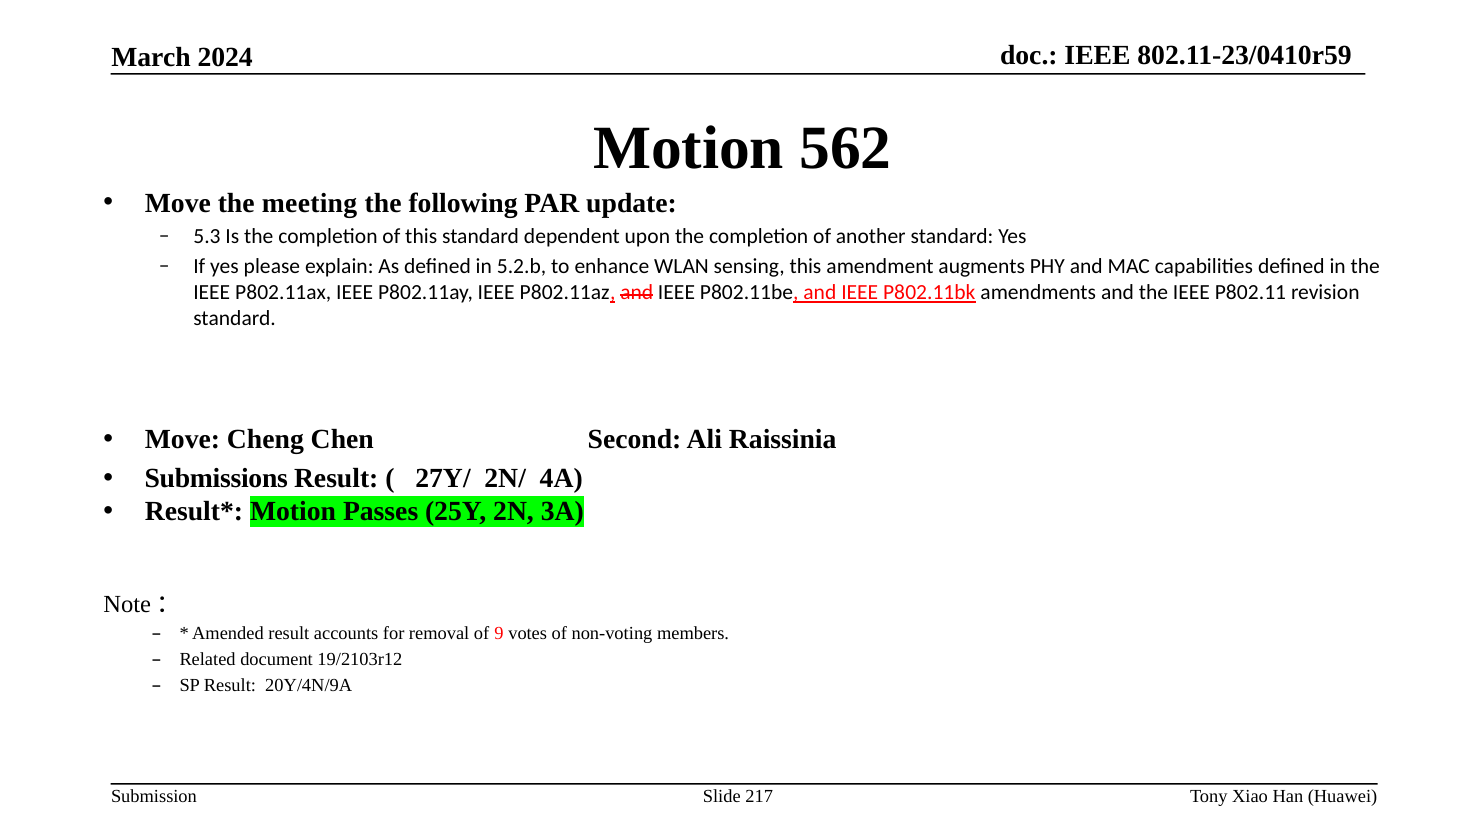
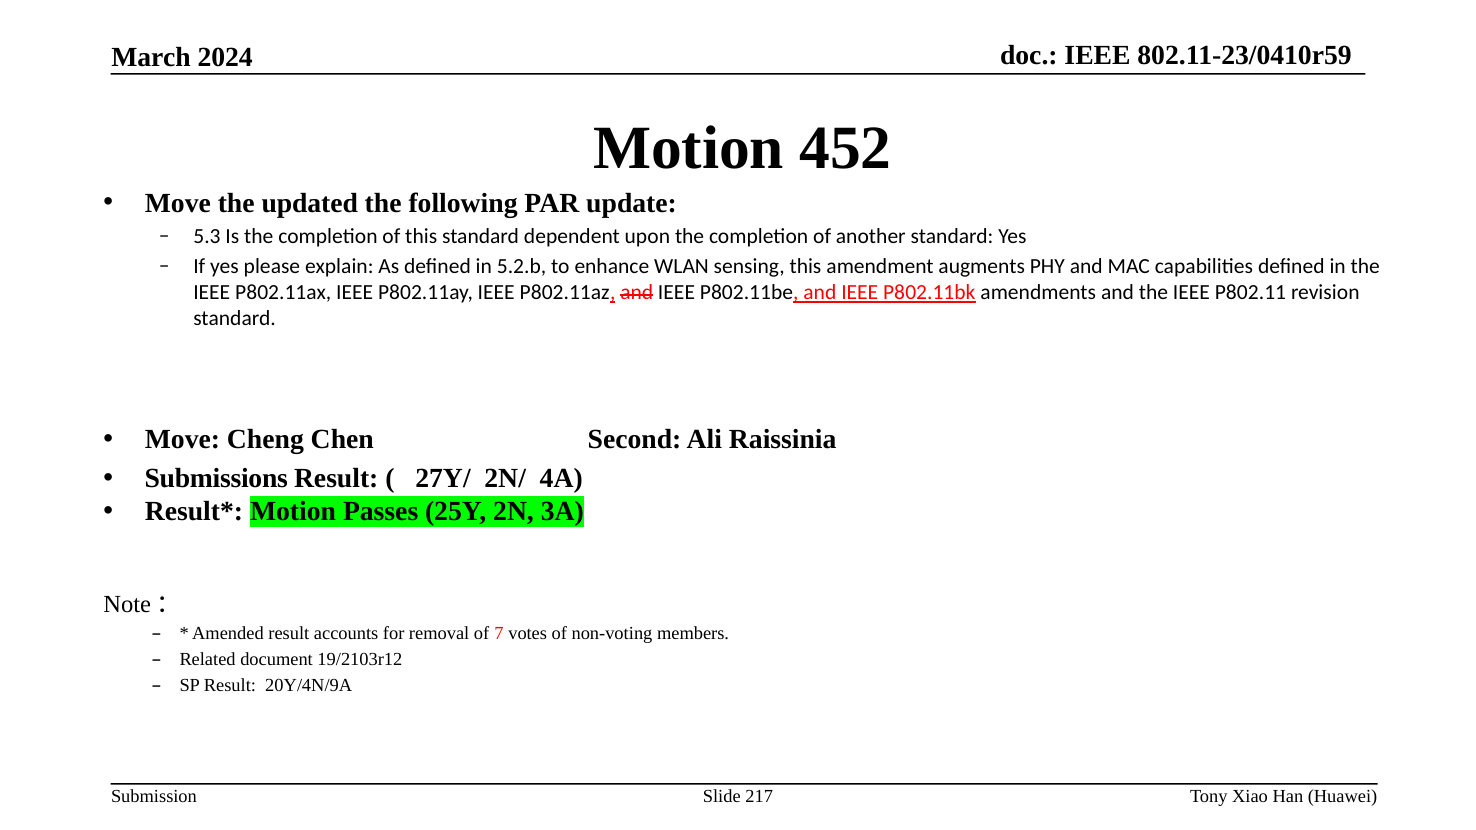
562: 562 -> 452 (846, 148)
meeting: meeting -> updated (310, 203)
9: 9 -> 7 (499, 634)
